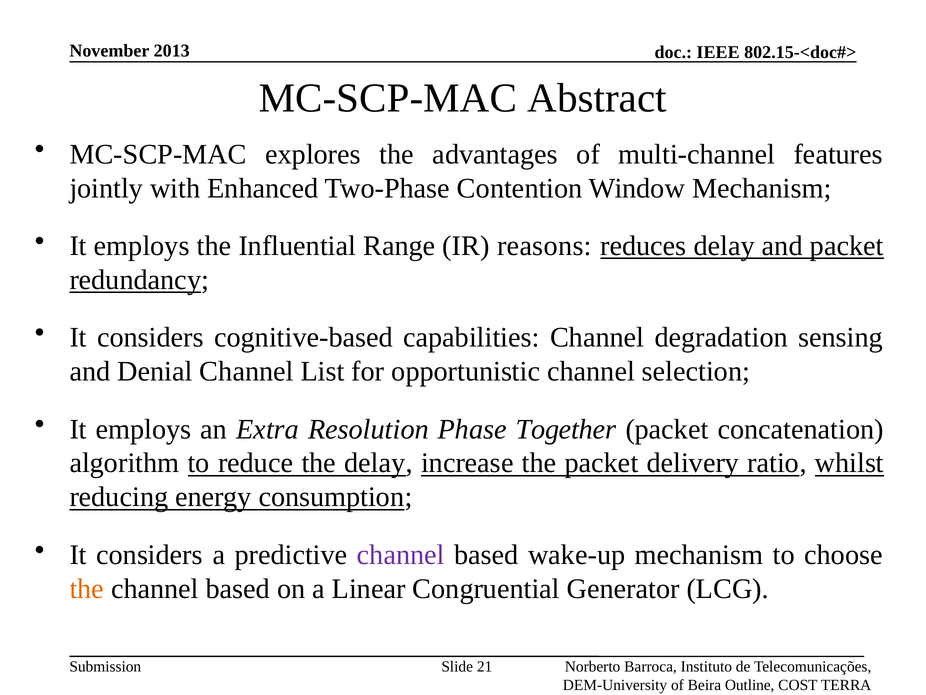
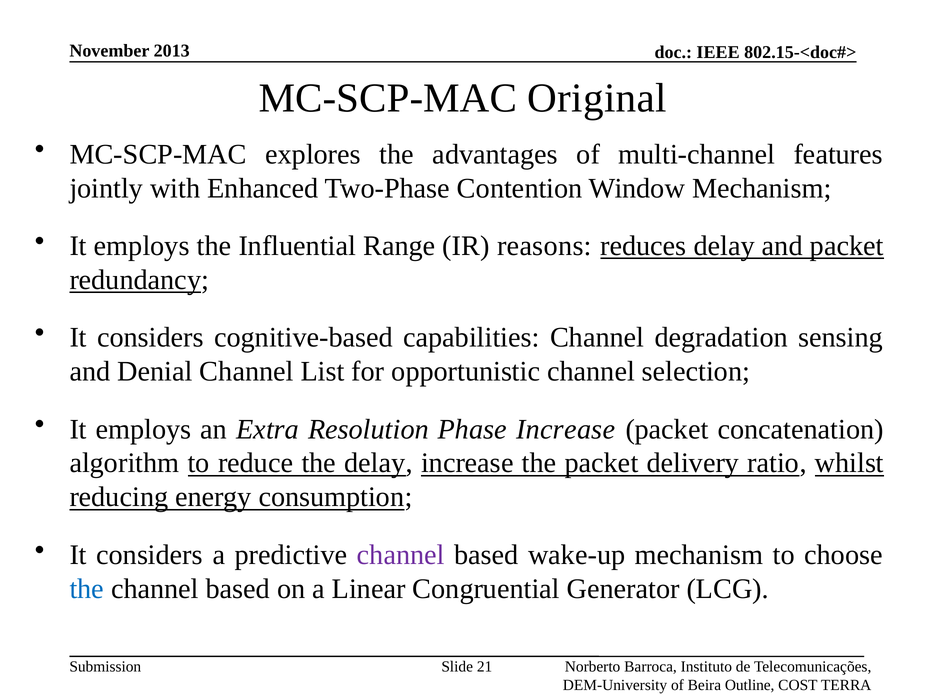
Abstract: Abstract -> Original (597, 98)
Phase Together: Together -> Increase (566, 429)
the colour: orange -> blue (87, 588)
